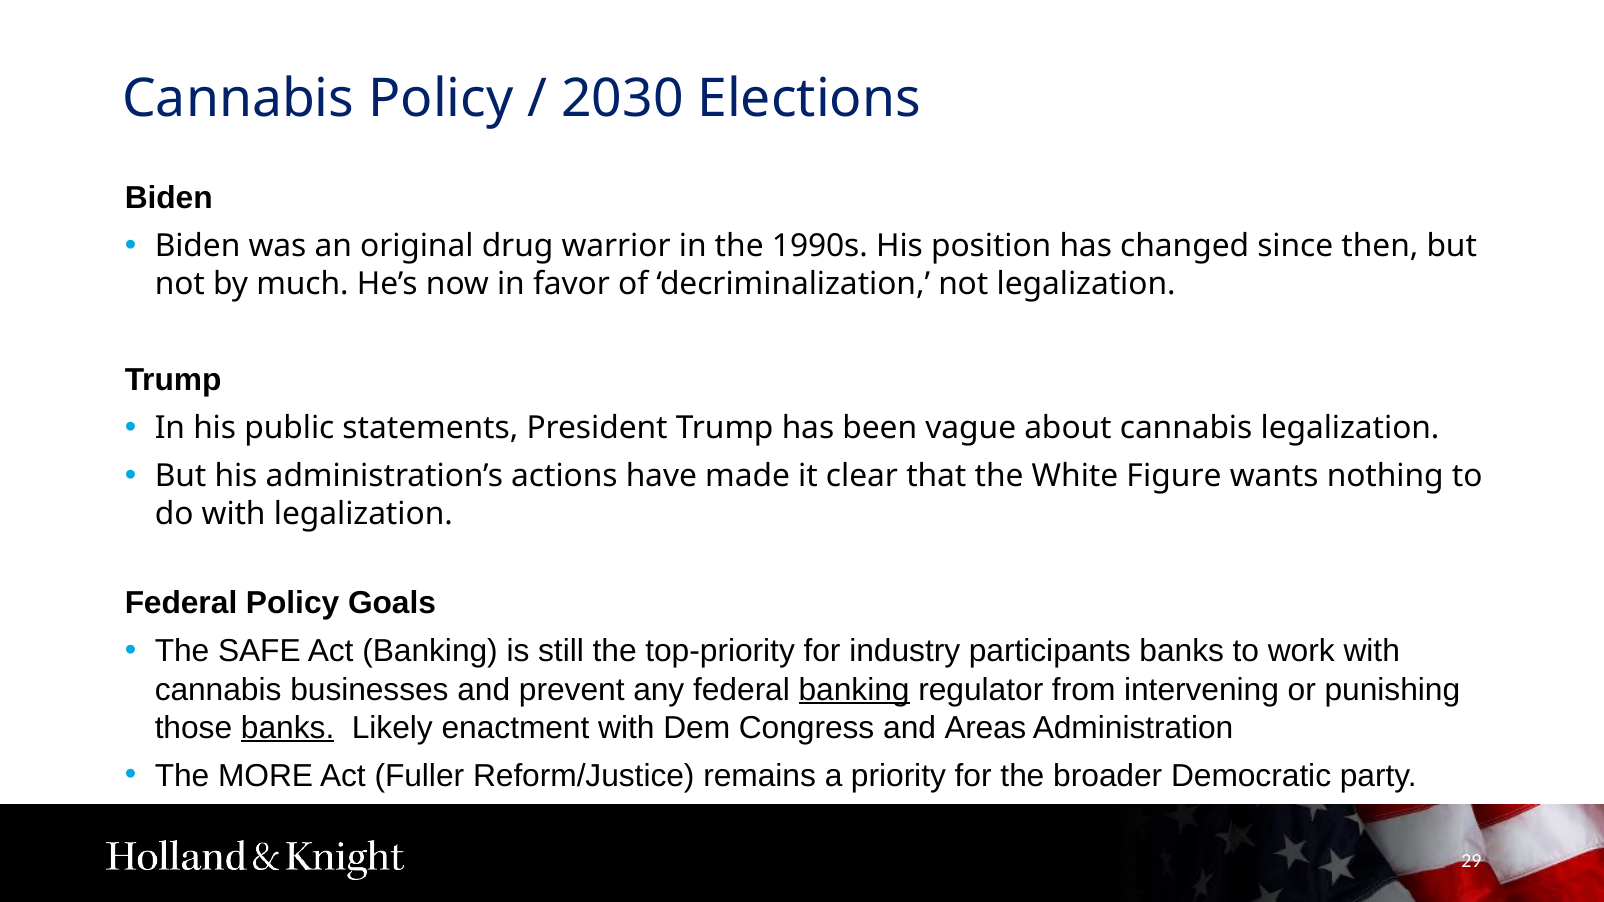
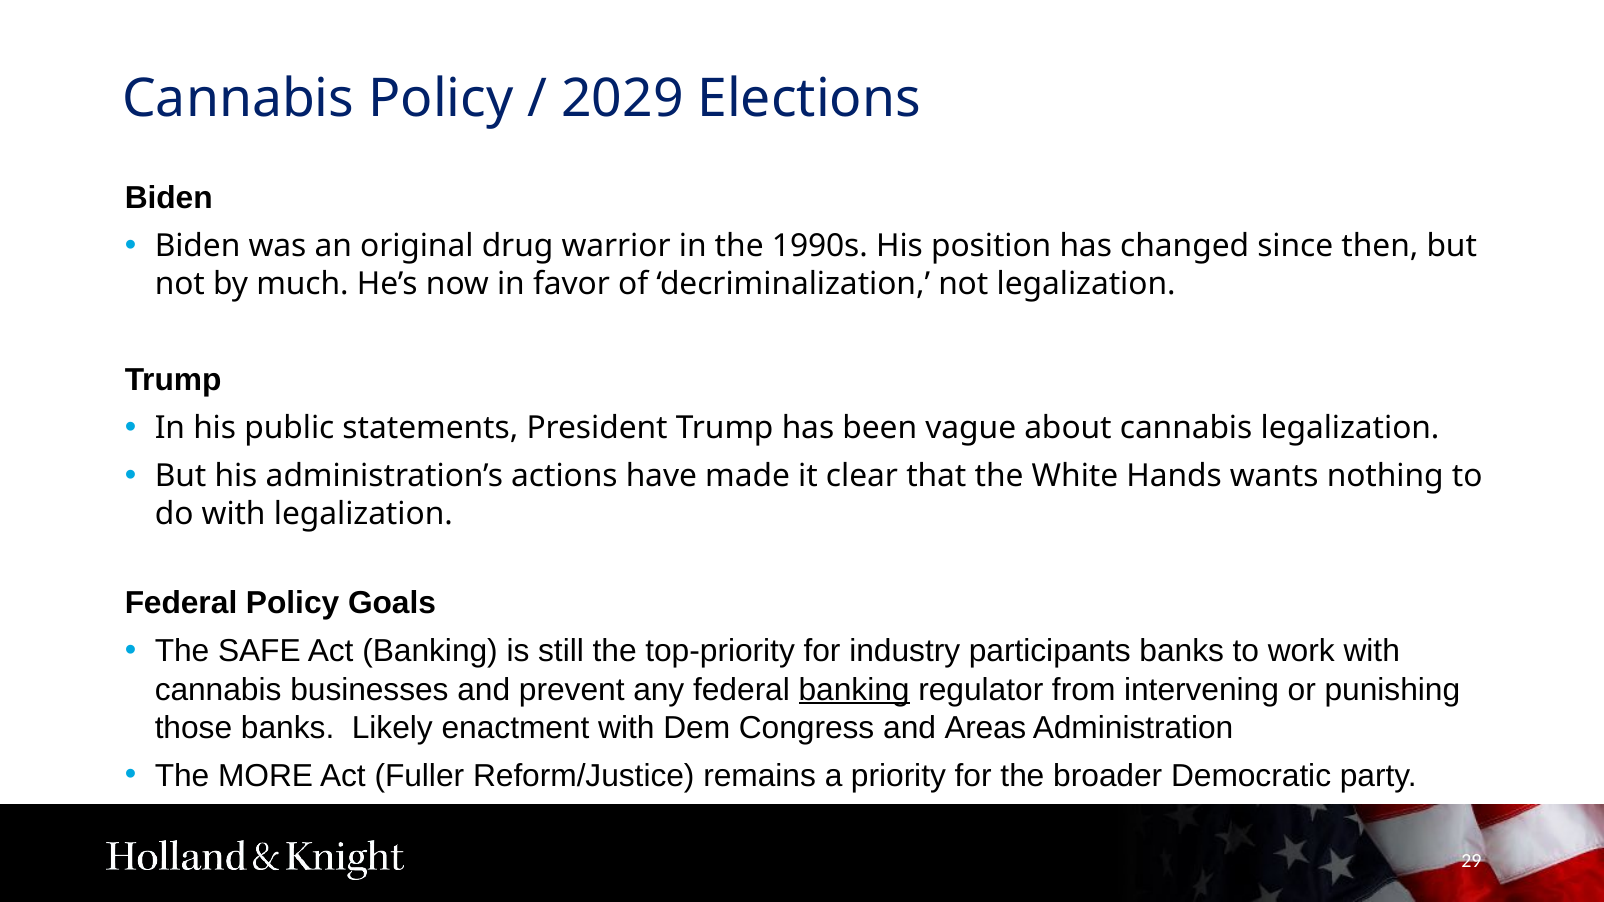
2030: 2030 -> 2029 (622, 99)
Figure: Figure -> Hands (1174, 477)
banks underline: present -> none (288, 728)
